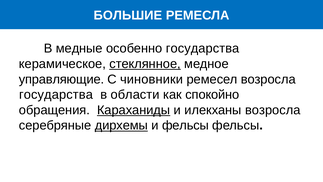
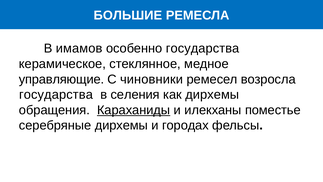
медные: медные -> имамов (79, 48)
стеклянное underline: present -> none (145, 64)
области: области -> селения (135, 95)
как спокойно: спокойно -> дирхемы (212, 95)
илекханы возросла: возросла -> поместье (273, 110)
дирхемы underline: present -> none (121, 125)
и фельсы: фельсы -> городах (185, 125)
